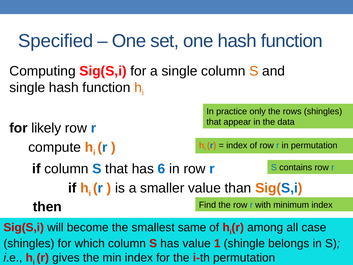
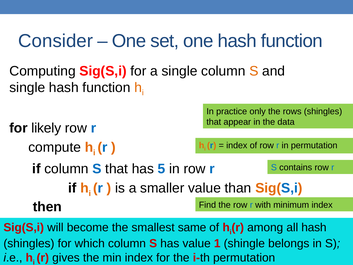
Specified: Specified -> Consider (56, 41)
6: 6 -> 5 (162, 169)
all case: case -> hash (314, 227)
